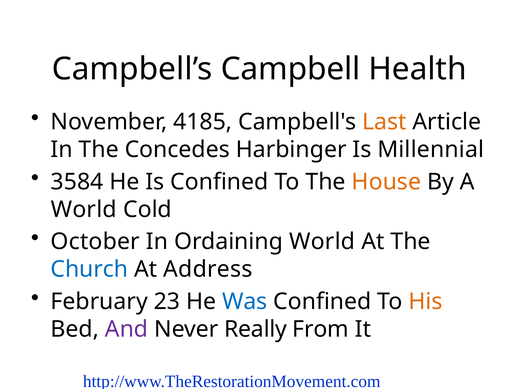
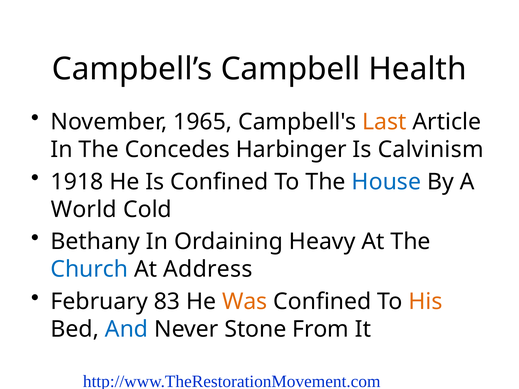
4185: 4185 -> 1965 (203, 122)
Millennial: Millennial -> Calvinism (431, 150)
3584: 3584 -> 1918 (77, 182)
House colour: orange -> blue (386, 182)
October: October -> Bethany (95, 242)
Ordaining World: World -> Heavy (322, 242)
23: 23 -> 83 (167, 302)
Was colour: blue -> orange (245, 302)
And colour: purple -> blue (127, 330)
Really: Really -> Stone (255, 330)
